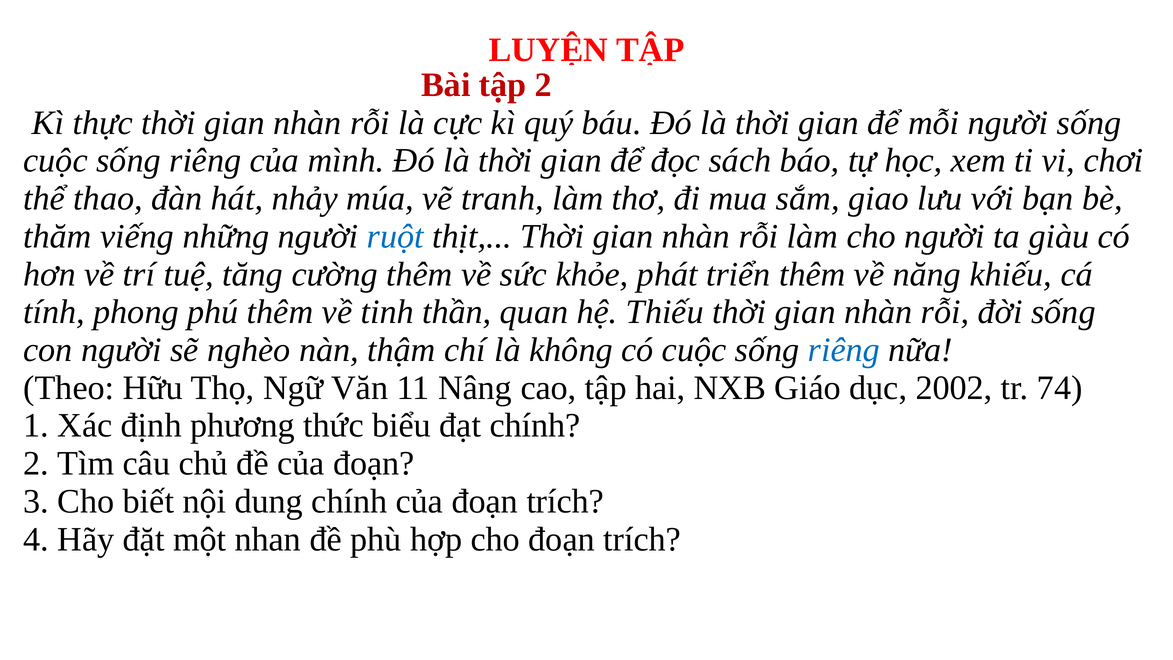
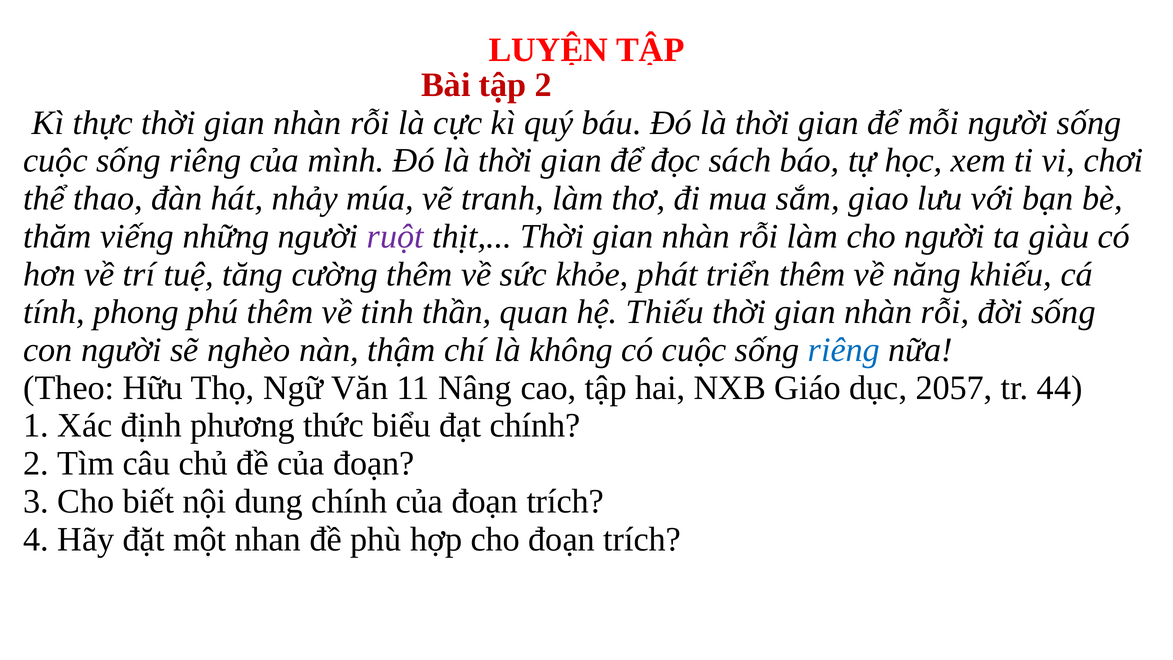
ruột colour: blue -> purple (395, 236)
2002: 2002 -> 2057 (954, 388)
74: 74 -> 44 (1060, 388)
